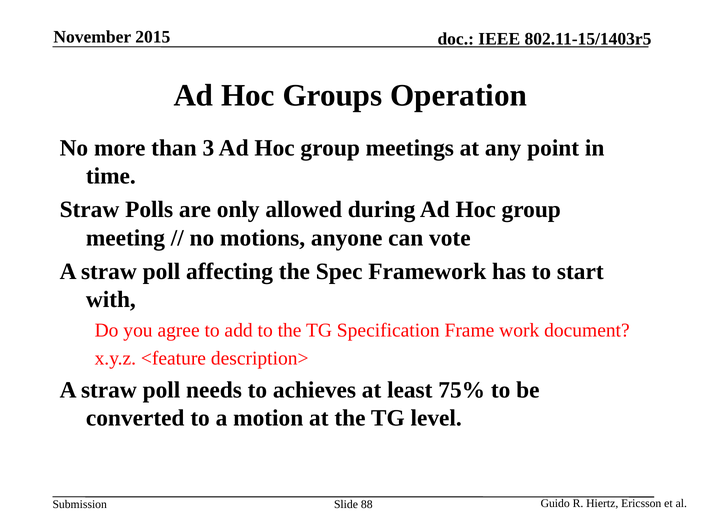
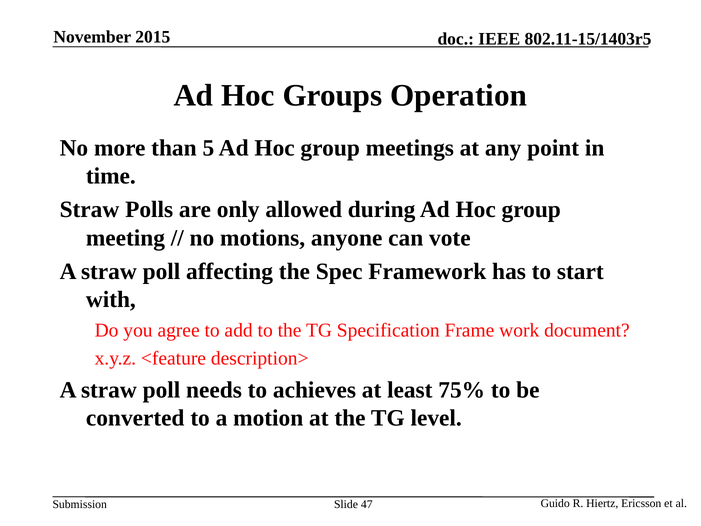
3: 3 -> 5 (208, 148)
88: 88 -> 47 (367, 504)
